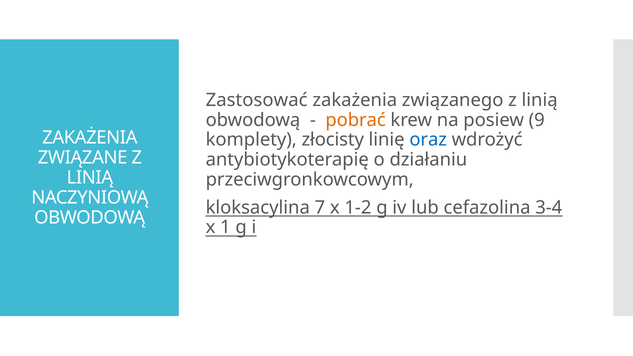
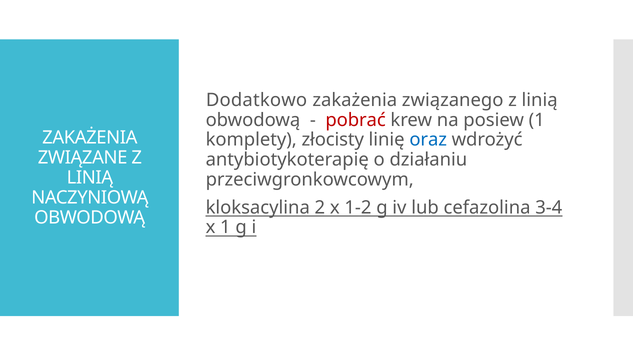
Zastosować: Zastosować -> Dodatkowo (257, 100)
pobrać colour: orange -> red (356, 120)
posiew 9: 9 -> 1 (537, 120)
7: 7 -> 2 (320, 208)
